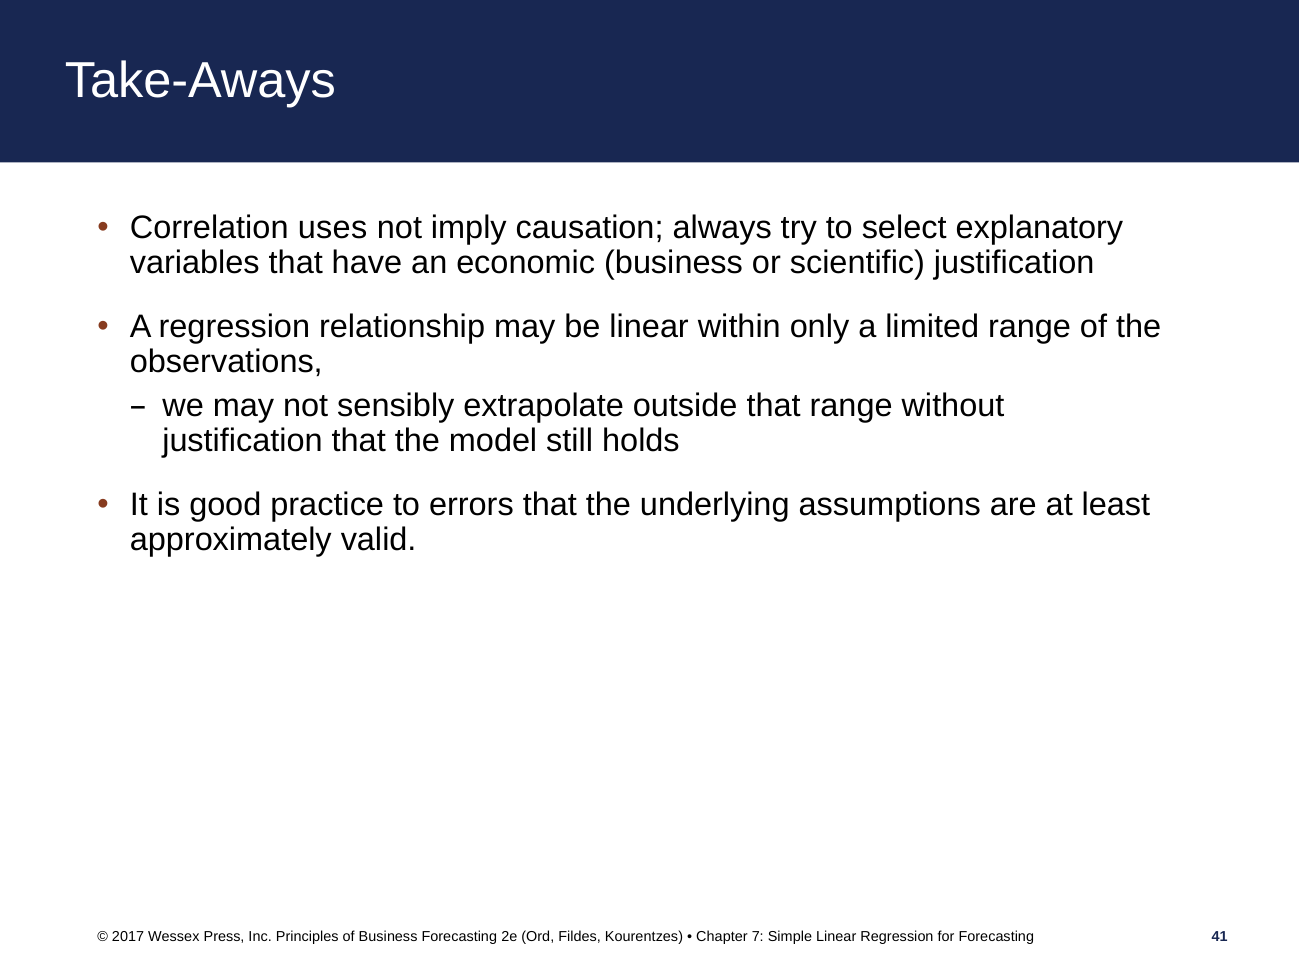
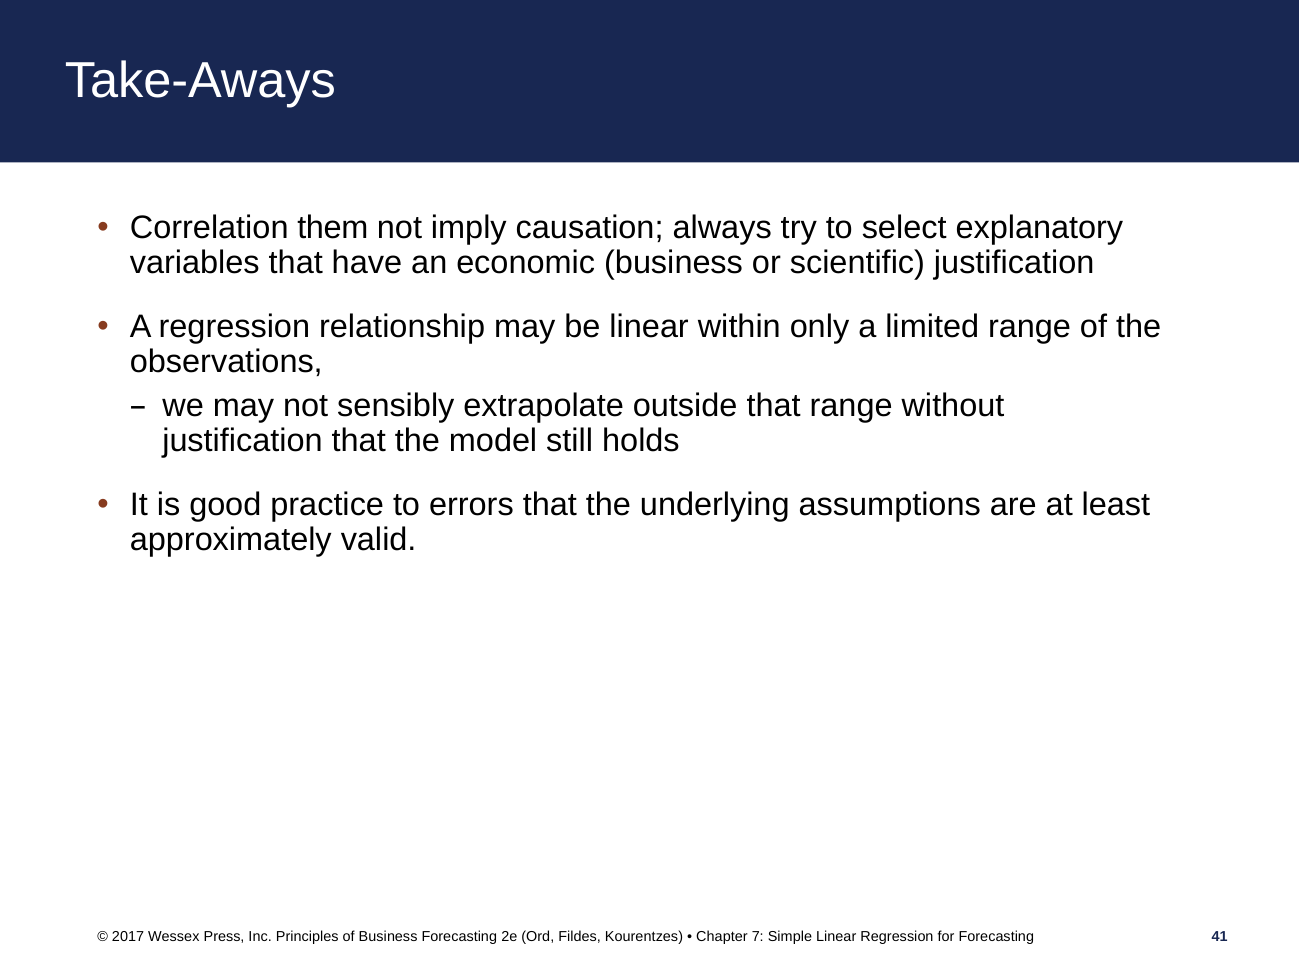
uses: uses -> them (333, 228)
